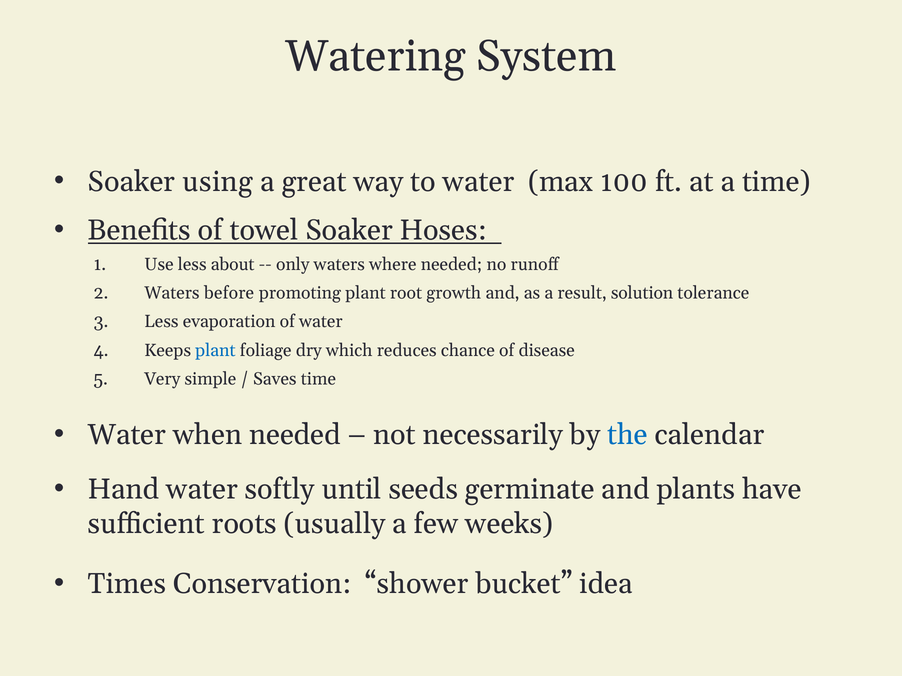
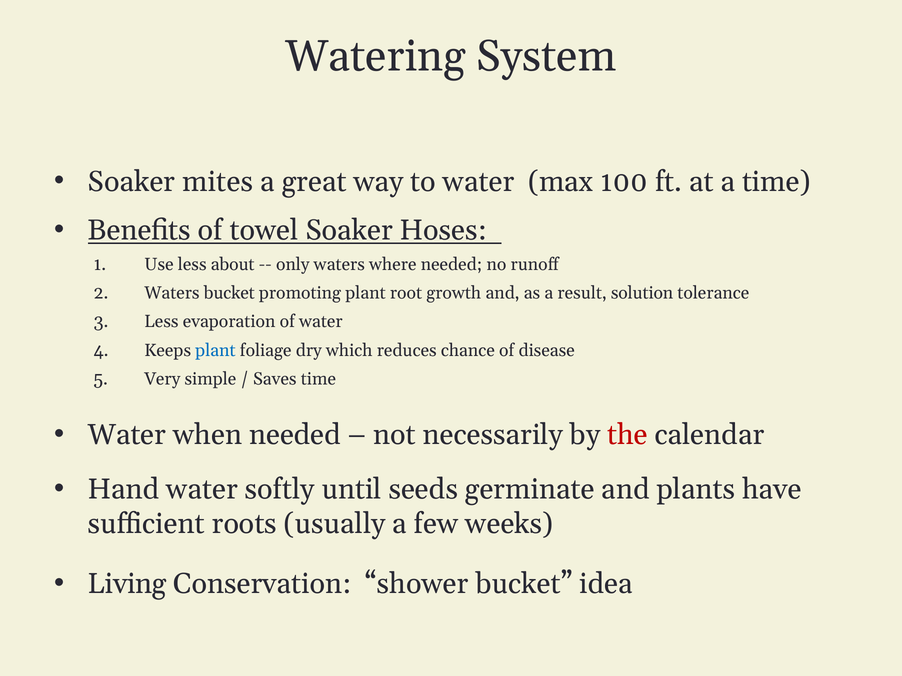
using: using -> mites (218, 182)
Waters before: before -> bucket (229, 293)
the colour: blue -> red (627, 435)
Times: Times -> Living (127, 584)
